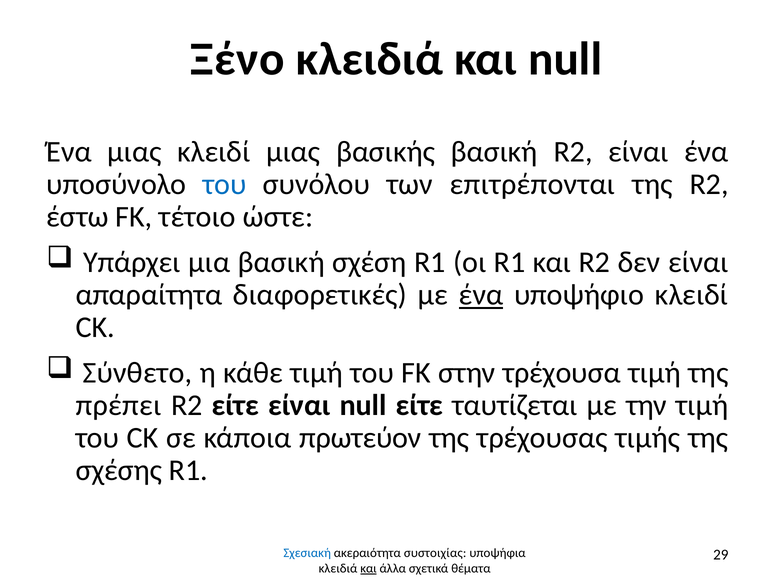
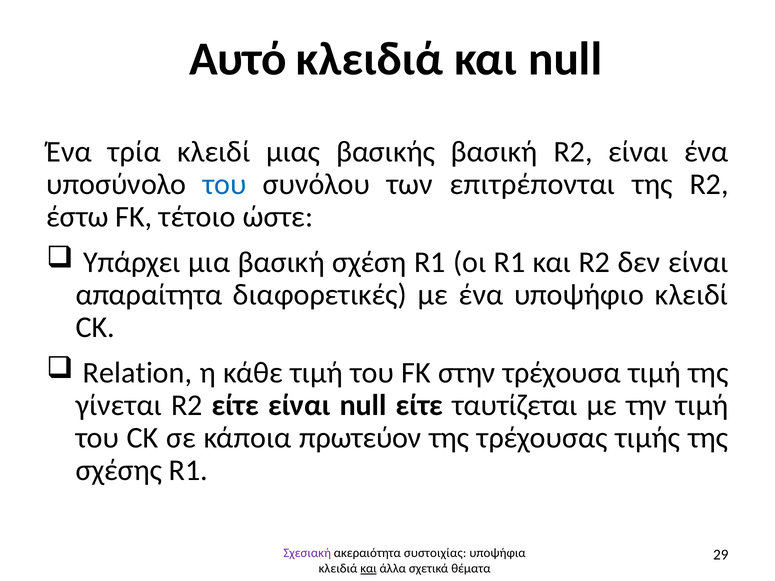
Ξένο: Ξένο -> Αυτό (238, 59)
Ένα μιας: μιας -> τρία (134, 152)
ένα underline: present -> none (481, 295)
Σύνθετο: Σύνθετο -> Relation (138, 373)
πρέπει: πρέπει -> γίνεται (119, 406)
Σχεσιακή colour: blue -> purple (307, 553)
